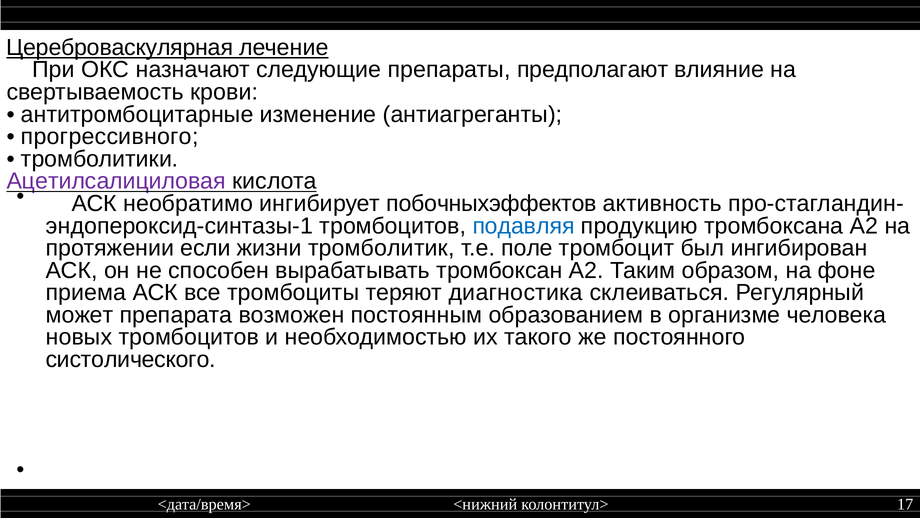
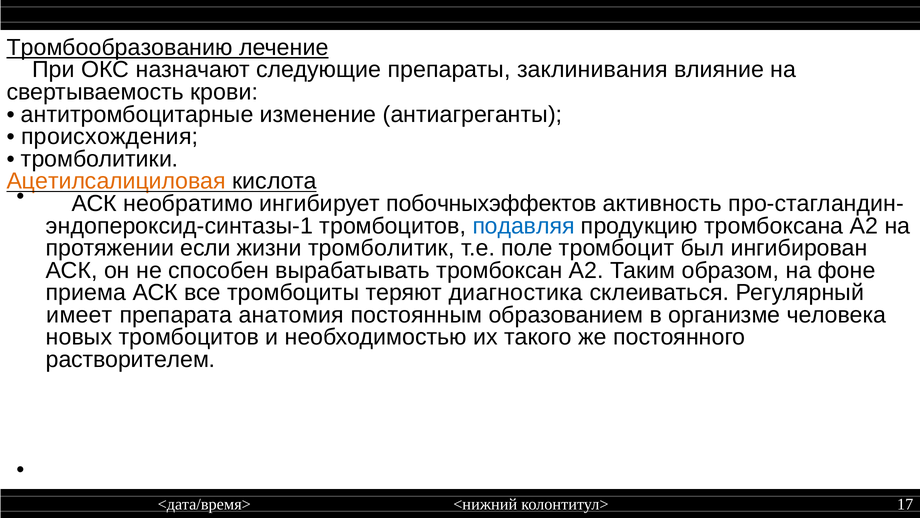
Цереброваскулярная: Цереброваскулярная -> Тромбообразованию (120, 47)
предполагают: предполагают -> заклинивания (592, 70)
прогрессивного: прогрессивного -> происхождения (110, 137)
Ацетилсалициловая colour: purple -> orange (116, 181)
может: может -> имеет (79, 315)
возможен: возможен -> анатомия (291, 315)
систолического: систолического -> растворителем (131, 359)
